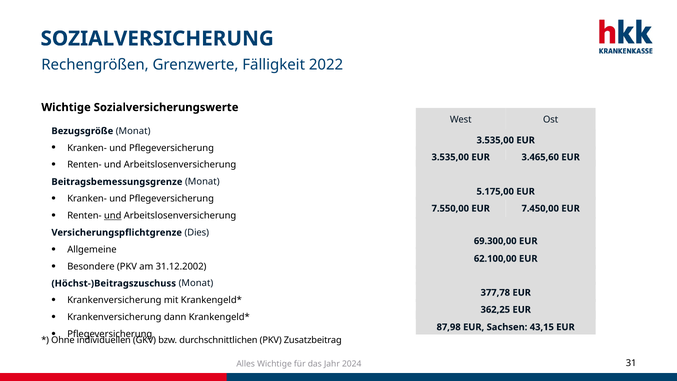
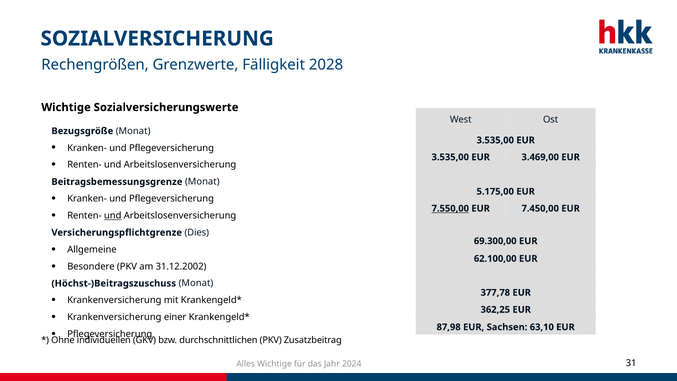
2022: 2022 -> 2028 (326, 65)
3.465,60: 3.465,60 -> 3.469,00 (540, 157)
7.550,00 underline: none -> present (450, 208)
dann: dann -> einer (175, 317)
43,15: 43,15 -> 63,10 (542, 327)
